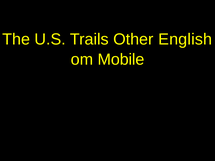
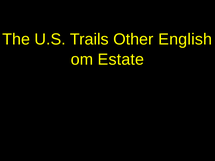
Mobile: Mobile -> Estate (121, 60)
